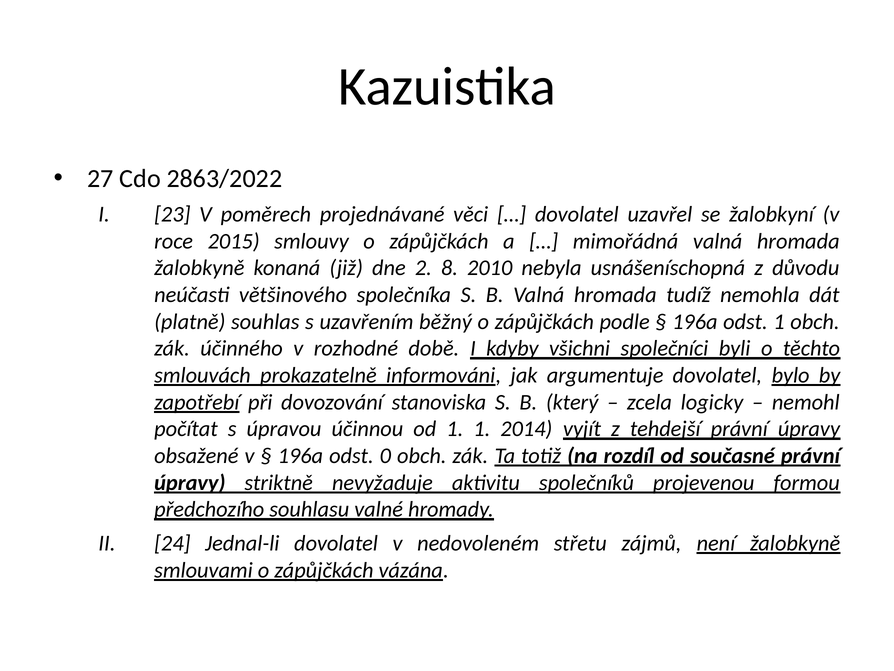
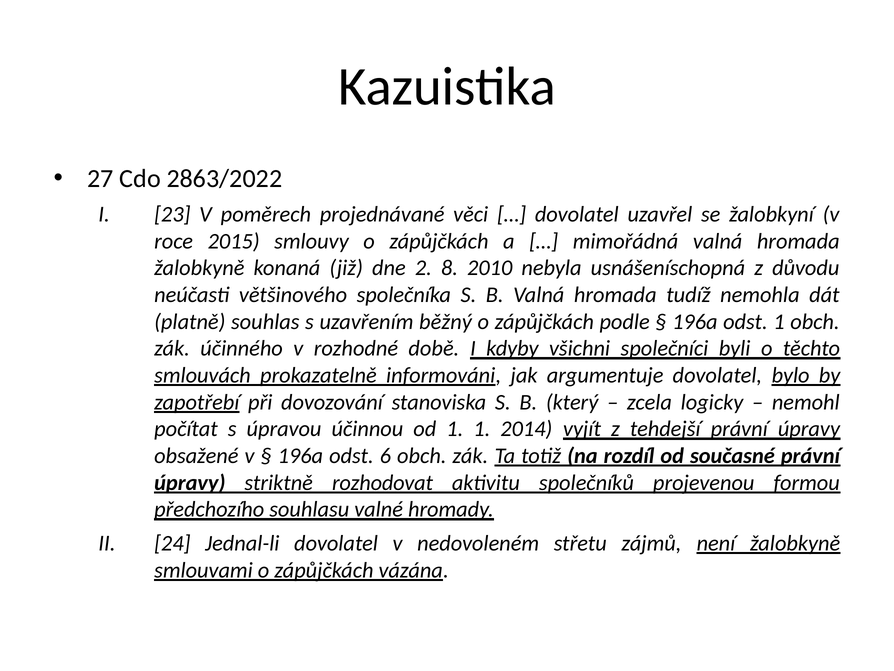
0: 0 -> 6 (385, 456)
nevyžaduje: nevyžaduje -> rozhodovat (383, 482)
